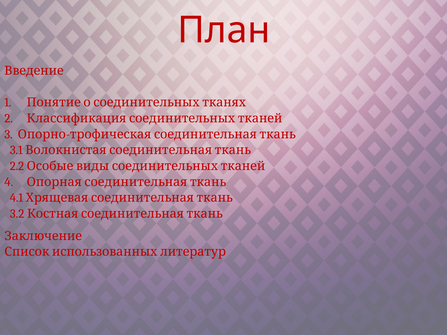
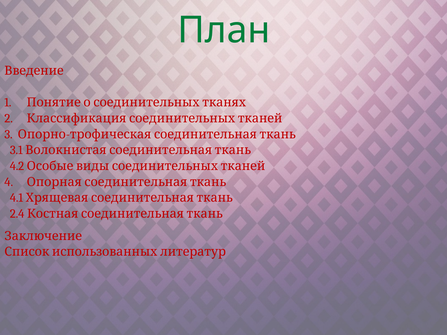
План colour: red -> green (224, 30)
2.2: 2.2 -> 4.2 (17, 166)
3.2: 3.2 -> 2.4 (17, 214)
